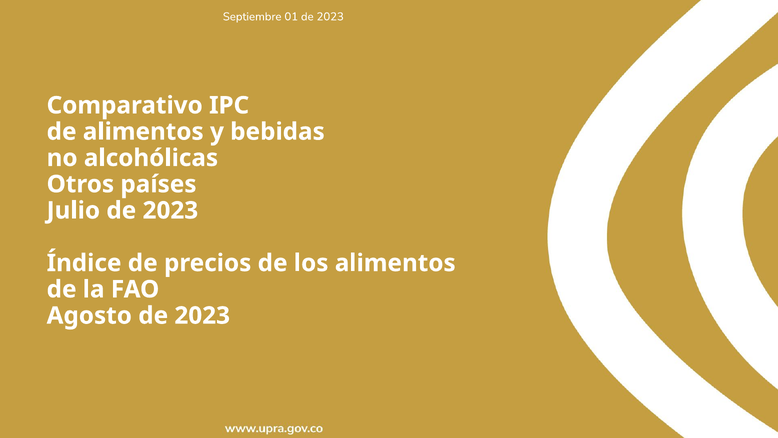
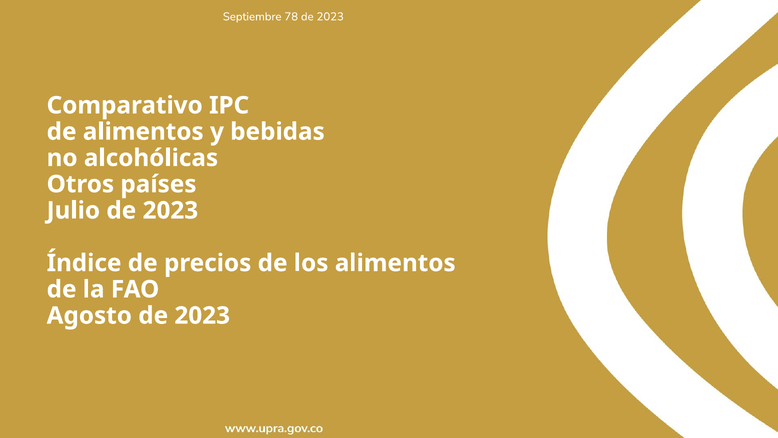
01: 01 -> 78 (291, 17)
